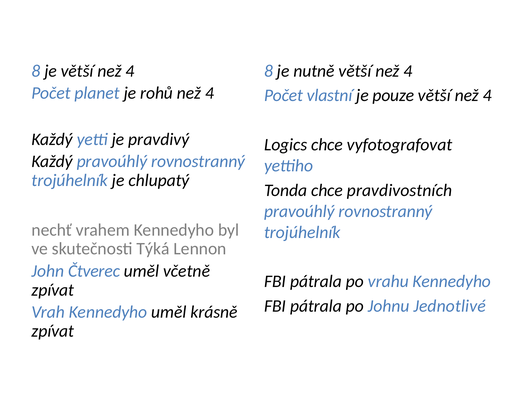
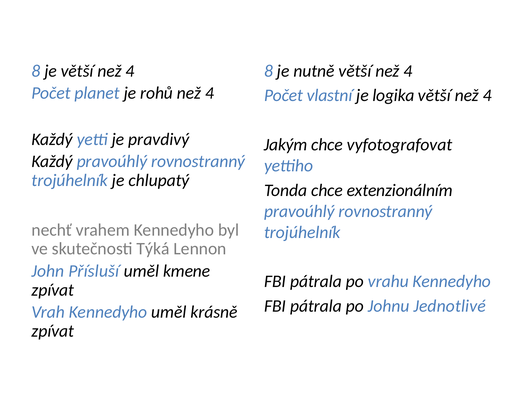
pouze: pouze -> logika (393, 95)
Logics: Logics -> Jakým (286, 144)
pravdivostních: pravdivostních -> extenzionálním (400, 190)
Čtverec: Čtverec -> Přísluší (94, 271)
včetně: včetně -> kmene (187, 271)
